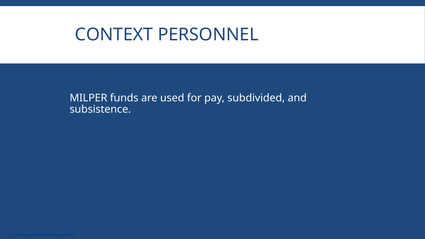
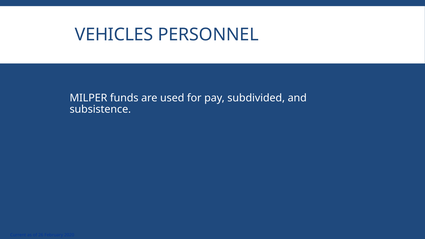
CONTEXT: CONTEXT -> VEHICLES (114, 35)
